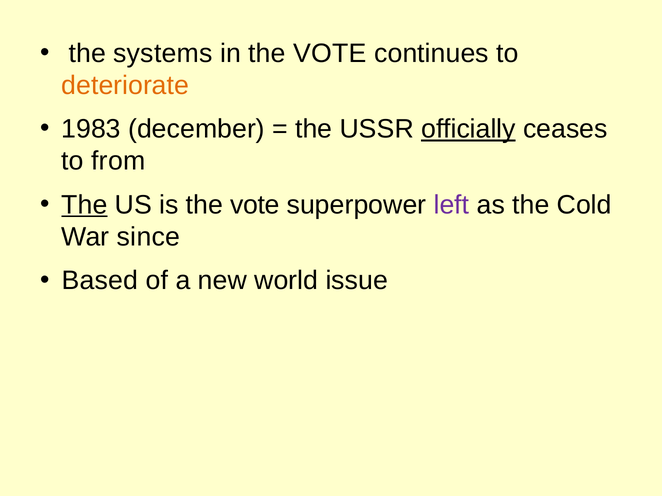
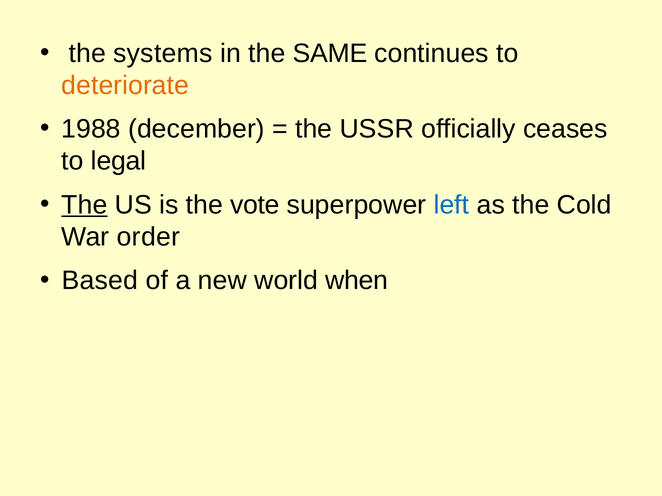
in the VOTE: VOTE -> SAME (330, 53)
1983: 1983 -> 1988 (91, 129)
officially underline: present -> none (468, 129)
from: from -> legal (119, 161)
left colour: purple -> blue (451, 205)
since: since -> order (148, 237)
issue: issue -> when (357, 281)
